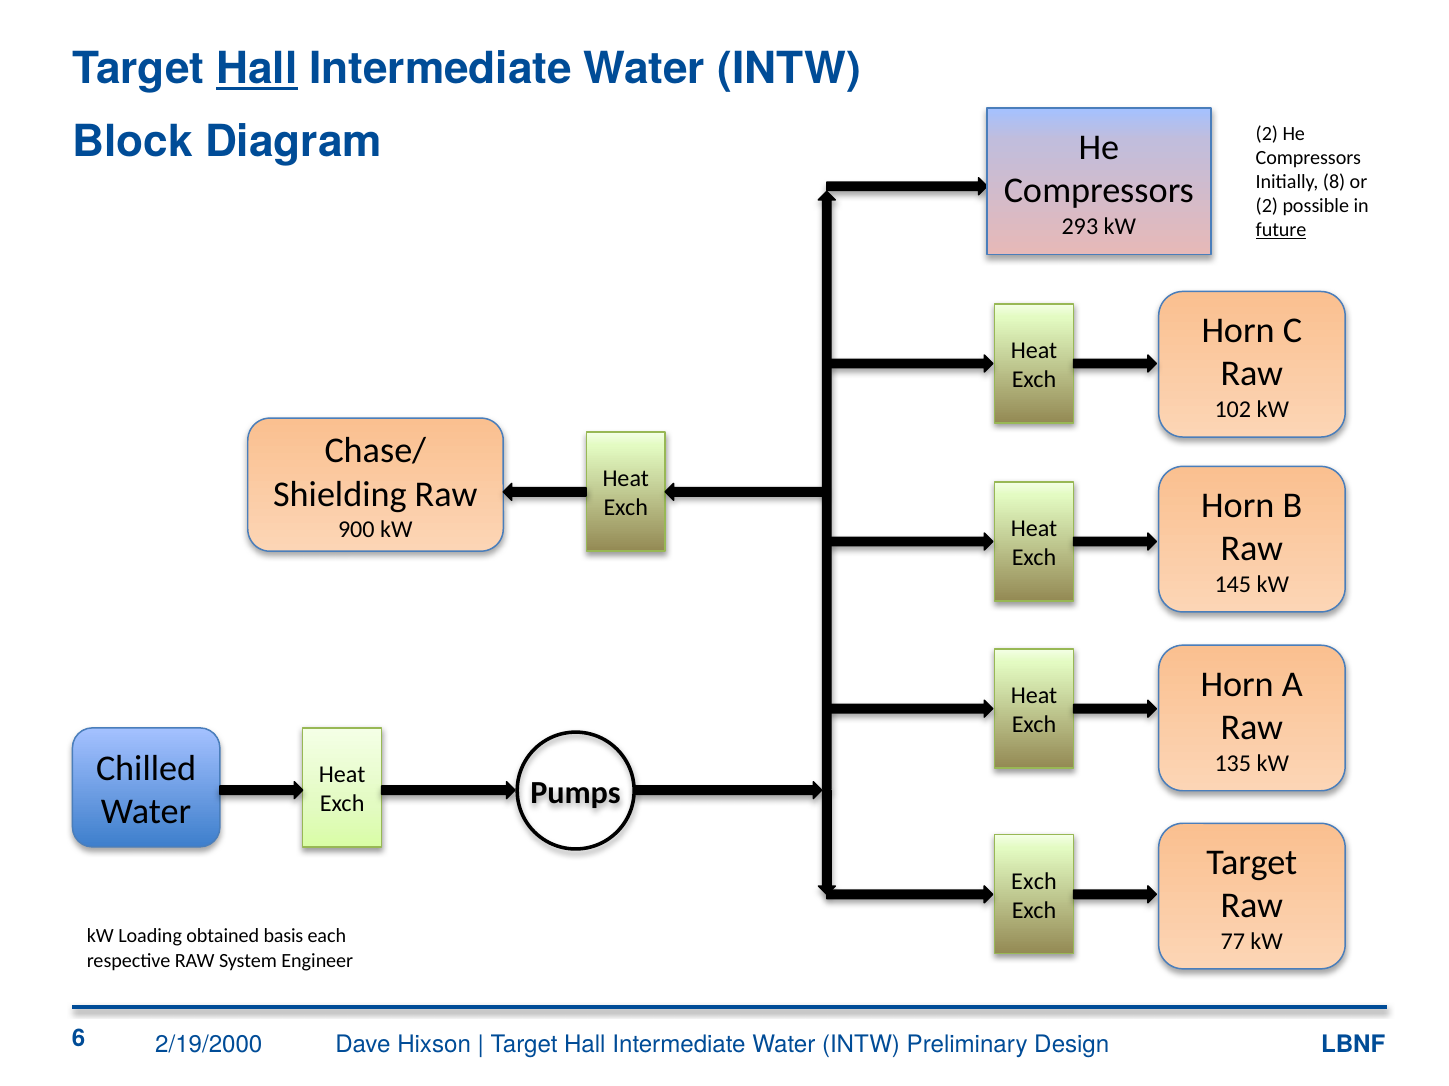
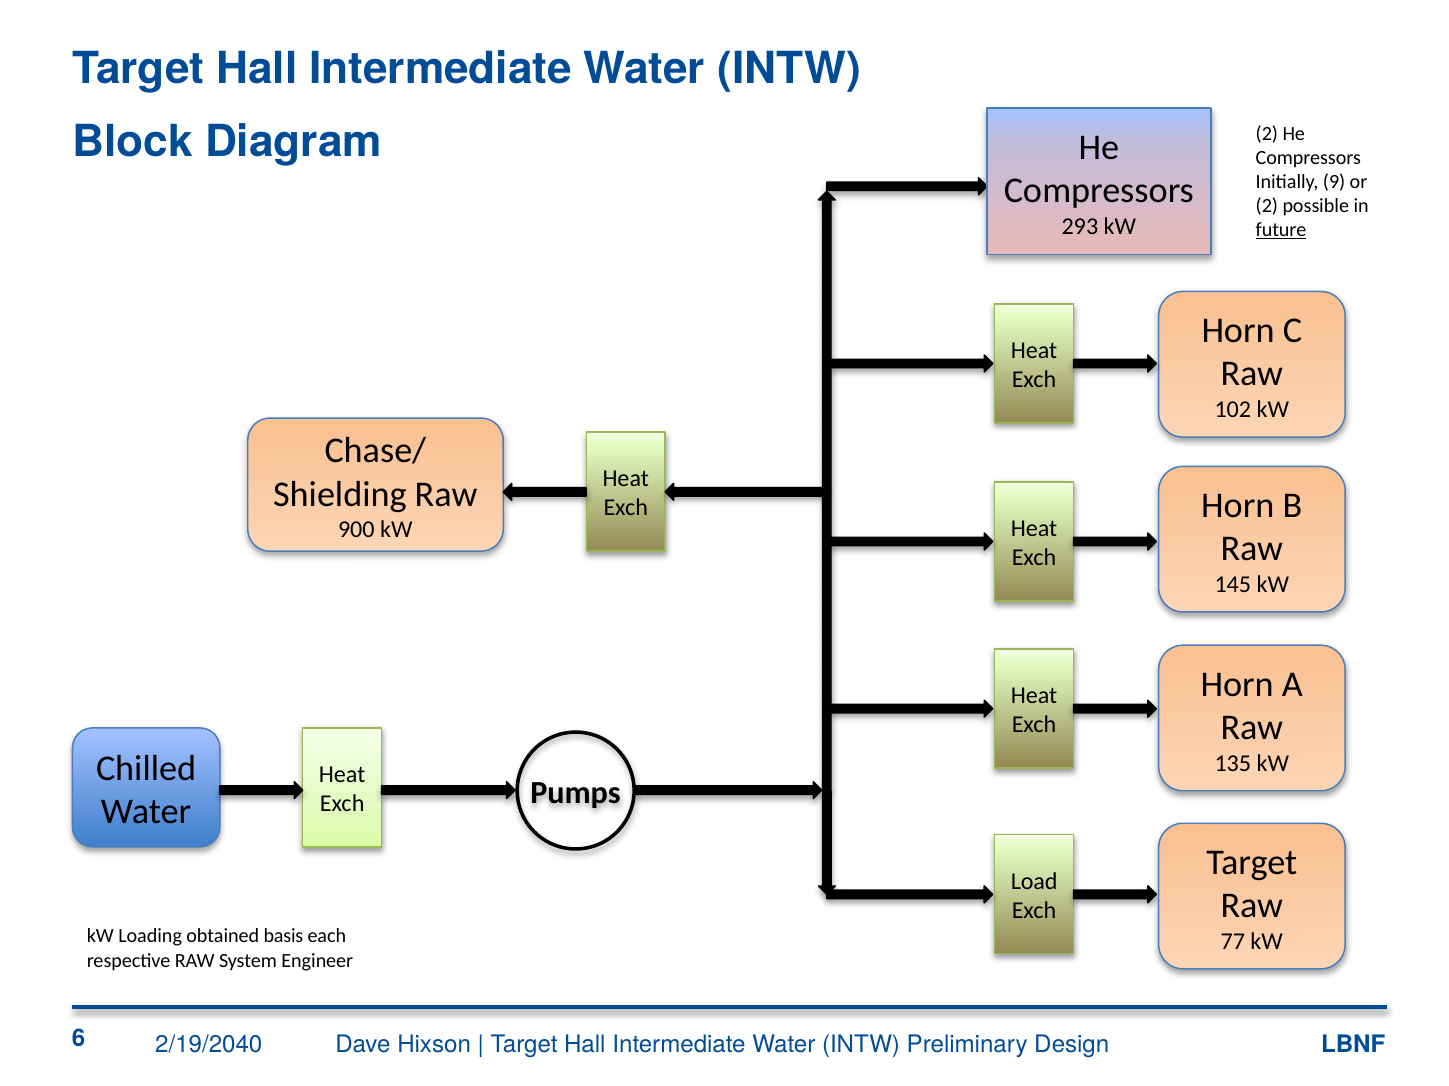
Hall underline: present -> none (257, 69)
8: 8 -> 9 (1334, 182)
Exch: Exch -> Load (1034, 882)
2/19/2000: 2/19/2000 -> 2/19/2040 (209, 1045)
